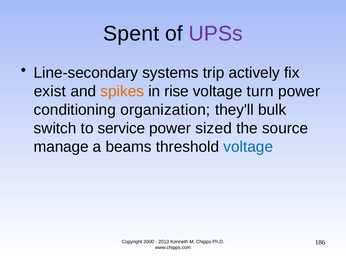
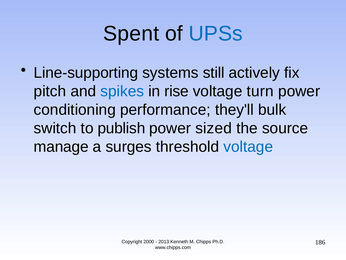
UPSs colour: purple -> blue (216, 33)
Line-secondary: Line-secondary -> Line-supporting (86, 73)
trip: trip -> still (214, 73)
exist: exist -> pitch (50, 91)
spikes colour: orange -> blue (122, 91)
organization: organization -> performance (165, 109)
service: service -> publish (121, 128)
beams: beams -> surges (129, 146)
